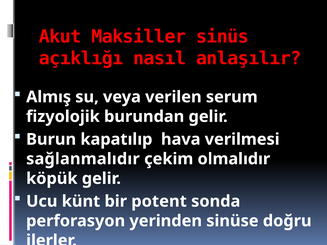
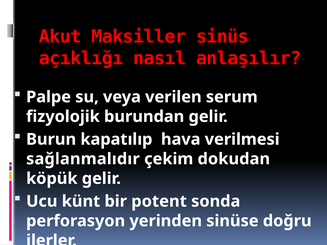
Almış: Almış -> Palpe (49, 97)
olmalıdır: olmalıdır -> dokudan (234, 159)
